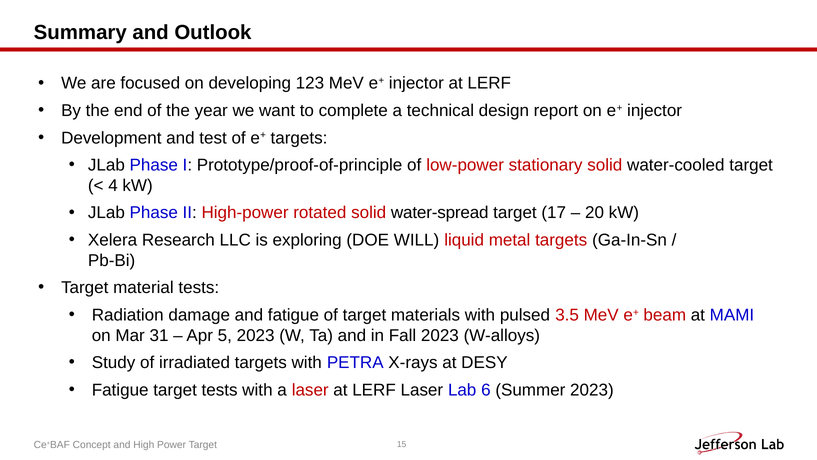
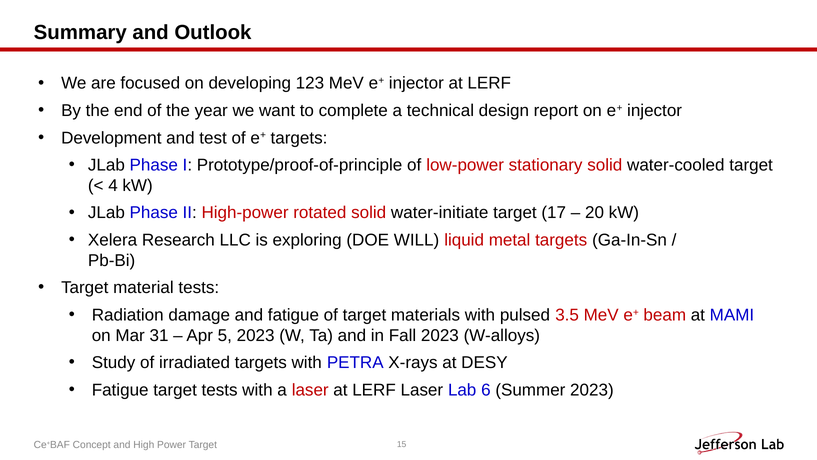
water-spread: water-spread -> water-initiate (440, 213)
